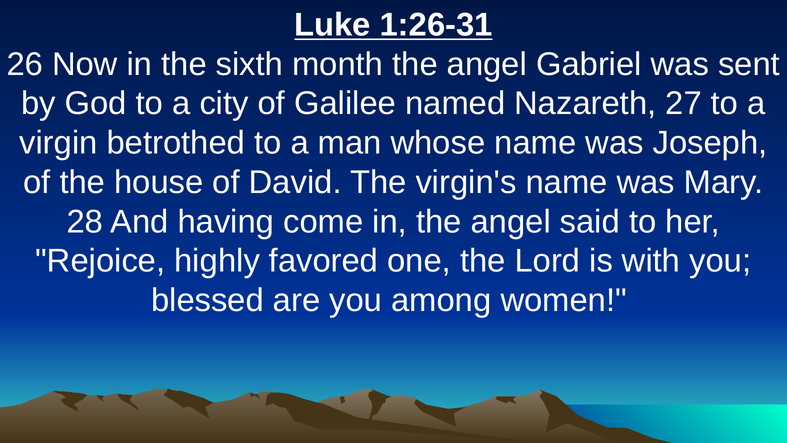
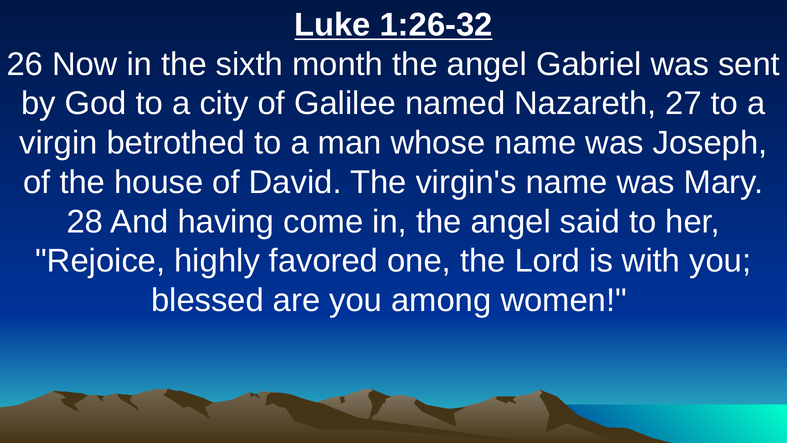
1:26-31: 1:26-31 -> 1:26-32 (436, 25)
